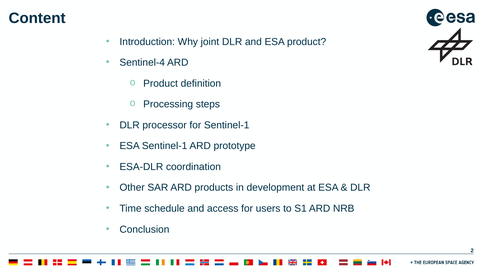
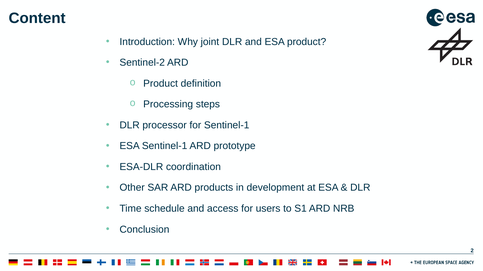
Sentinel-4: Sentinel-4 -> Sentinel-2 (142, 63)
